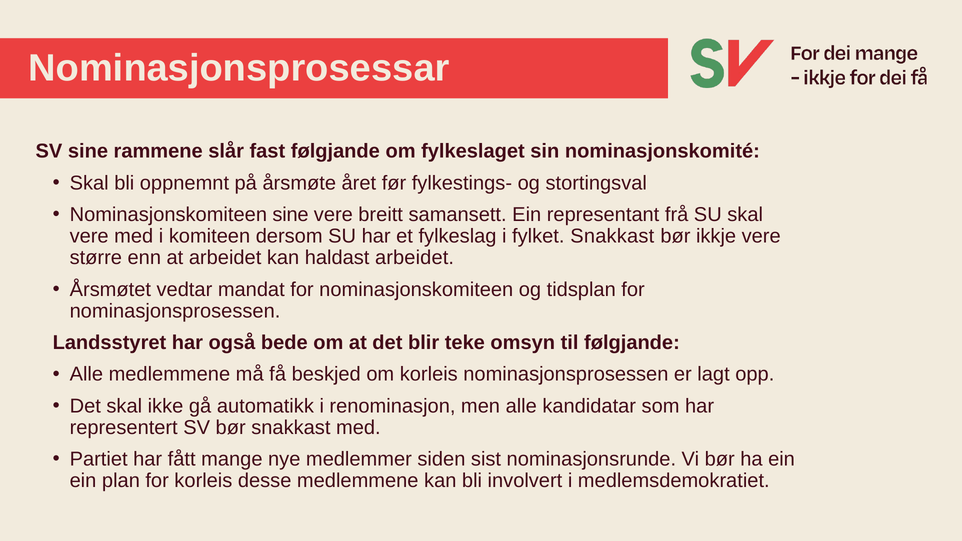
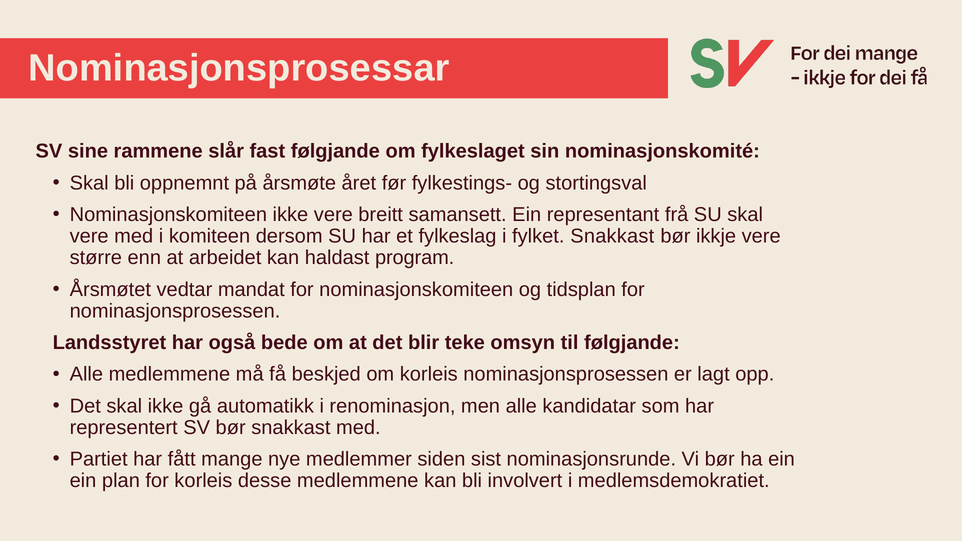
Nominasjonskomiteen sine: sine -> ikke (290, 215)
haldast arbeidet: arbeidet -> program (415, 258)
